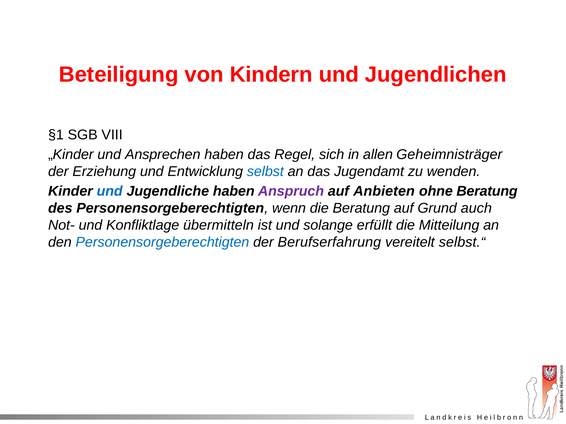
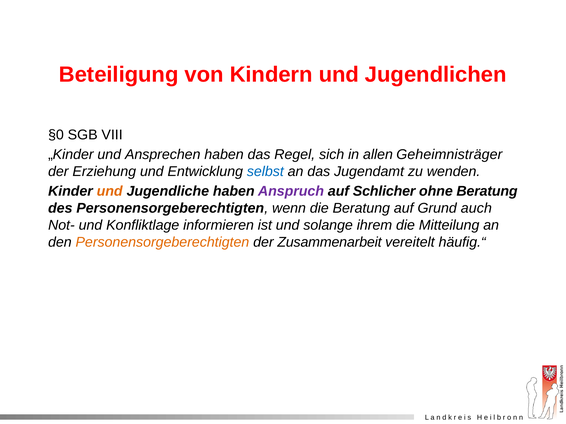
§1: §1 -> §0 (56, 135)
und colour: blue -> orange (110, 192)
Anbieten: Anbieten -> Schlicher (384, 192)
übermitteln: übermitteln -> informieren (219, 225)
erfüllt: erfüllt -> ihrem (374, 225)
Personensorgeberechtigten colour: blue -> orange (162, 242)
Berufserfahrung: Berufserfahrung -> Zusammenarbeit (329, 242)
selbst.“: selbst.“ -> häufig.“ (462, 242)
